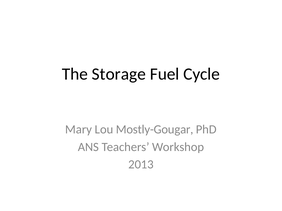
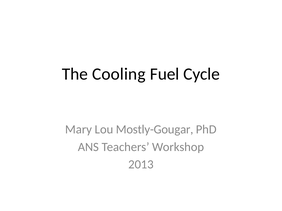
Storage: Storage -> Cooling (119, 74)
